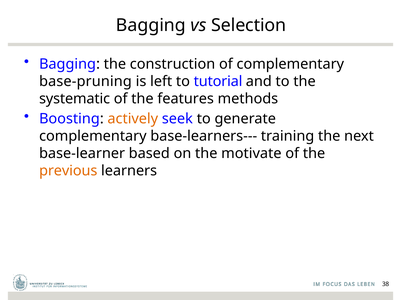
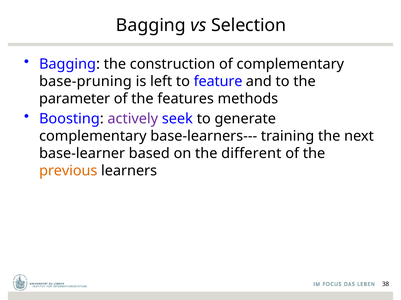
tutorial: tutorial -> feature (218, 82)
systematic: systematic -> parameter (75, 99)
actively colour: orange -> purple (133, 119)
motivate: motivate -> different (251, 154)
